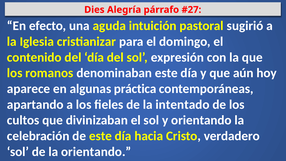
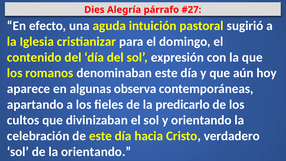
práctica: práctica -> observa (135, 89)
intentado: intentado -> predicarlo (183, 104)
